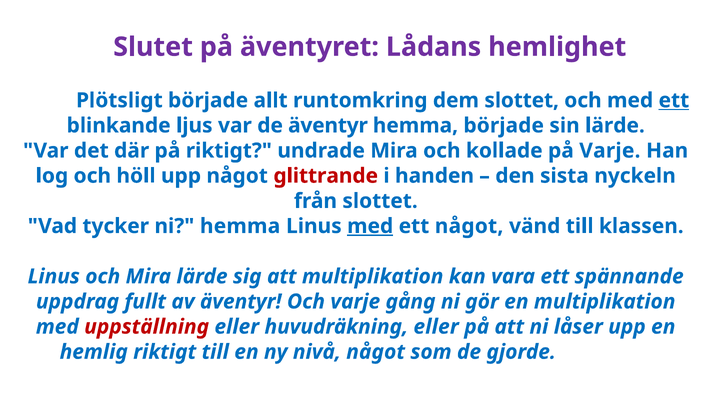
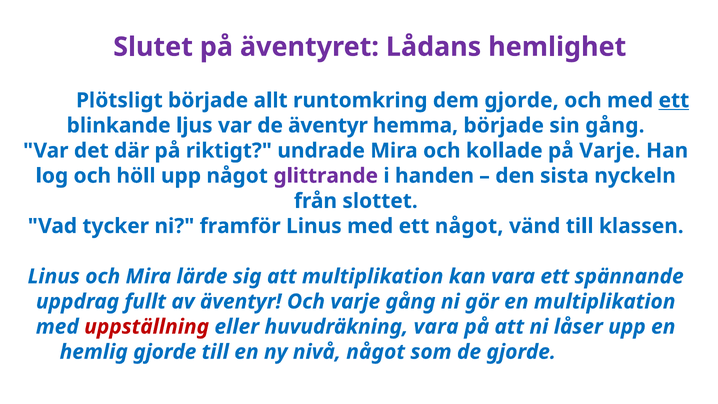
dem slottet: slottet -> gjorde (522, 100)
sin lärde: lärde -> gång (615, 125)
glittrande colour: red -> purple (326, 176)
ni hemma: hemma -> framför (240, 226)
med underline: present -> none (370, 226)
huvudräkning eller: eller -> vara (436, 327)
hemlig riktigt: riktigt -> gjorde (165, 352)
